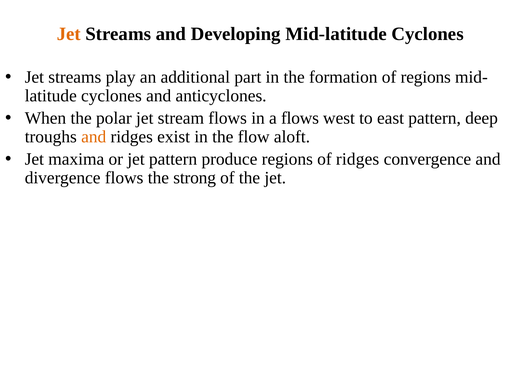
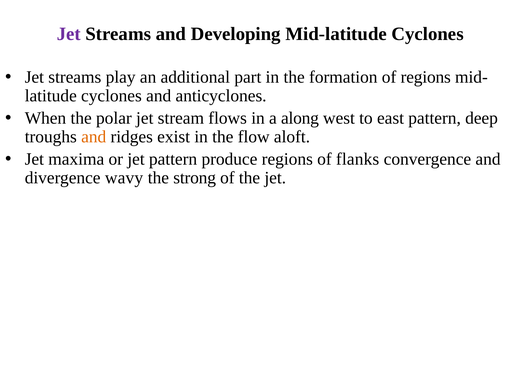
Jet colour: orange -> purple (69, 34)
a flows: flows -> along (300, 118)
of ridges: ridges -> flanks (358, 159)
divergence flows: flows -> wavy (124, 178)
